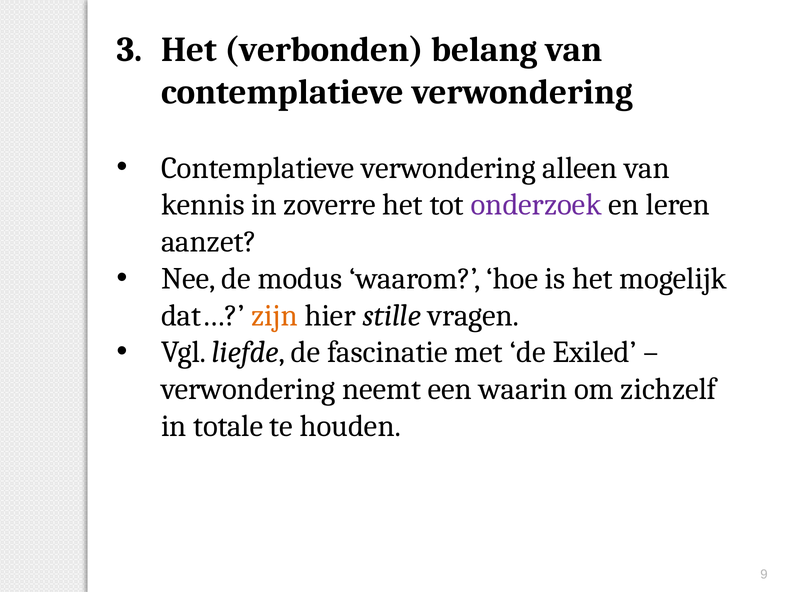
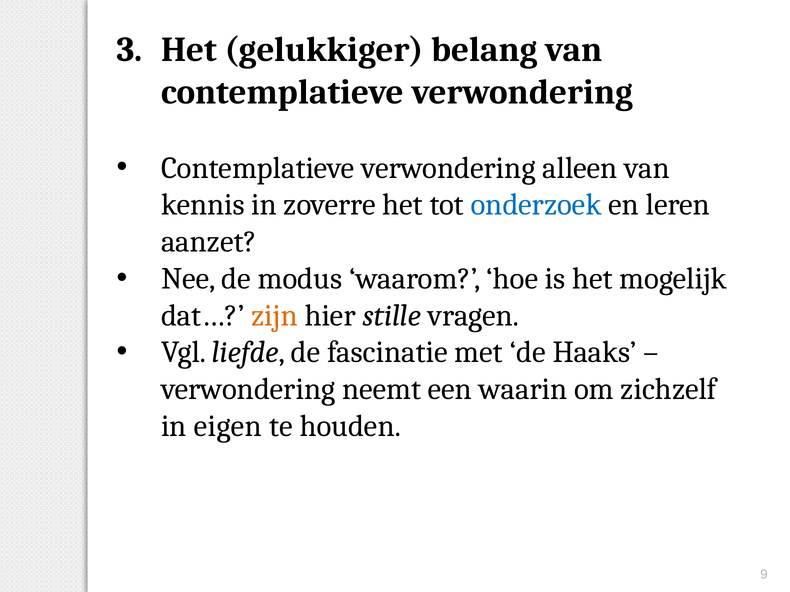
verbonden: verbonden -> gelukkiger (324, 50)
onderzoek colour: purple -> blue (536, 205)
Exiled: Exiled -> Haaks (595, 353)
totale: totale -> eigen (228, 426)
